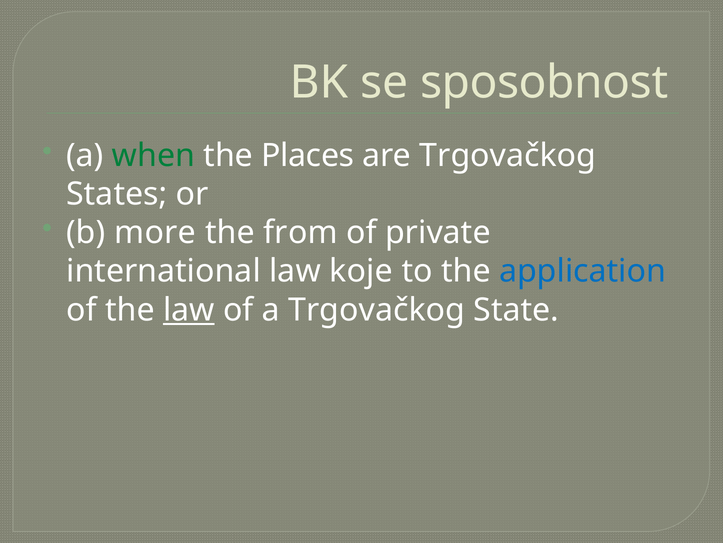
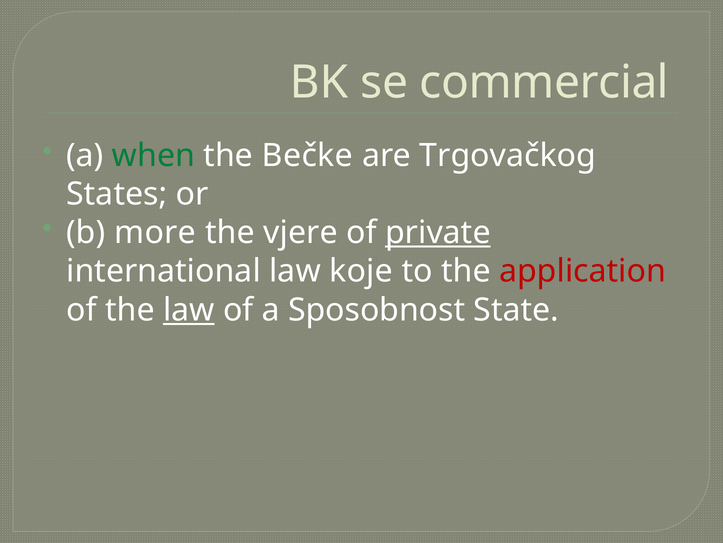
sposobnost: sposobnost -> commercial (544, 82)
Places: Places -> Bečke (307, 155)
from: from -> vjere (301, 232)
private underline: none -> present (438, 232)
application colour: blue -> red (583, 271)
a Trgovačkog: Trgovačkog -> Sposobnost (377, 310)
